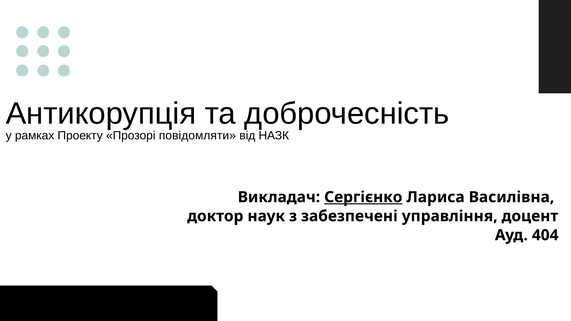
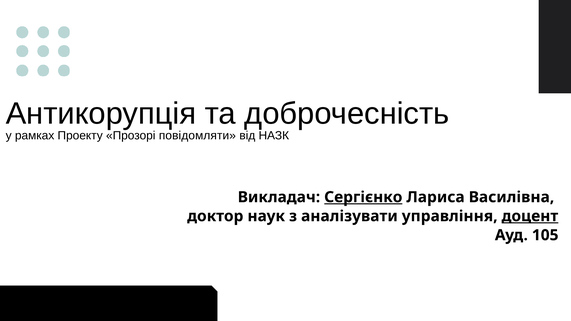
забезпечені: забезпечені -> аналізувати (349, 216)
доцент underline: none -> present (530, 216)
404: 404 -> 105 (545, 235)
